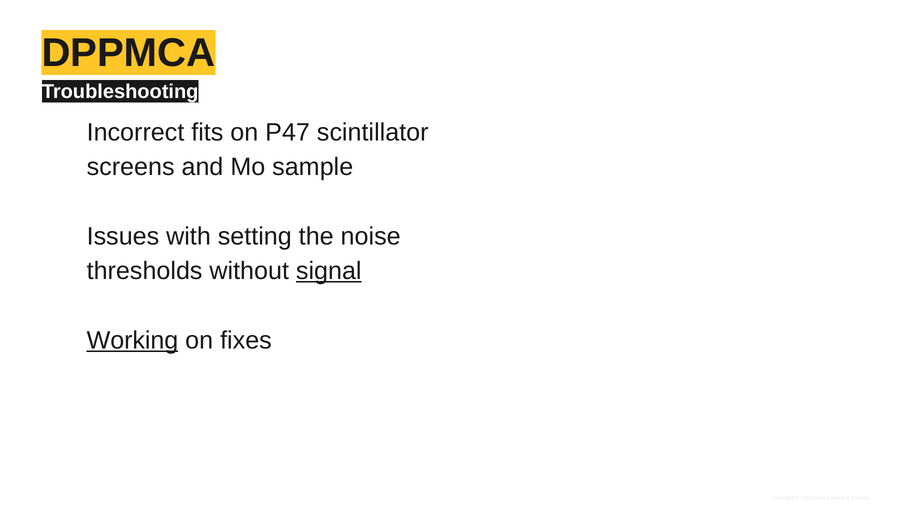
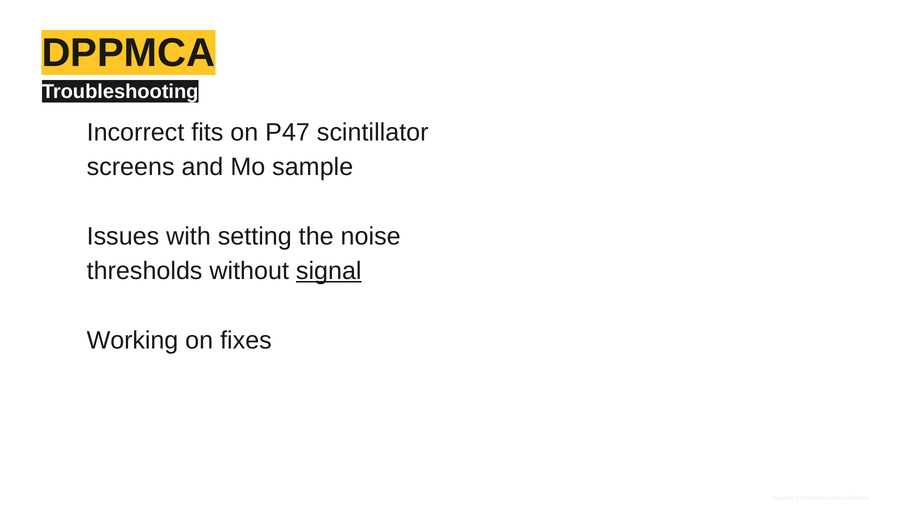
Working underline: present -> none (133, 340)
